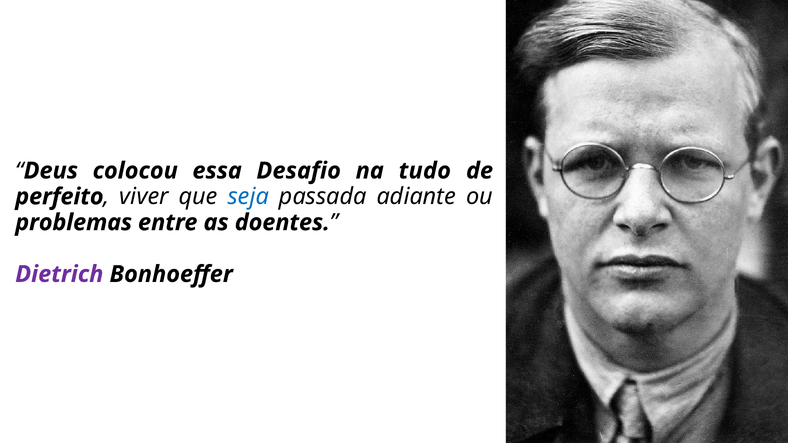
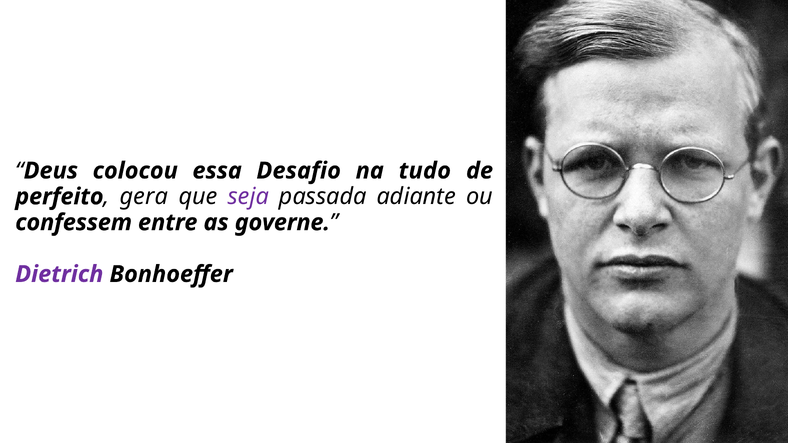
viver: viver -> gera (144, 197)
seja colour: blue -> purple (248, 197)
problemas: problemas -> confessem (74, 223)
doentes: doentes -> governe (282, 223)
